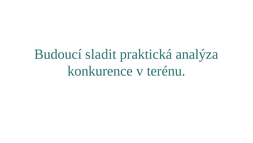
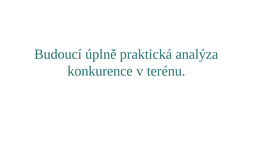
sladit: sladit -> úplně (101, 54)
